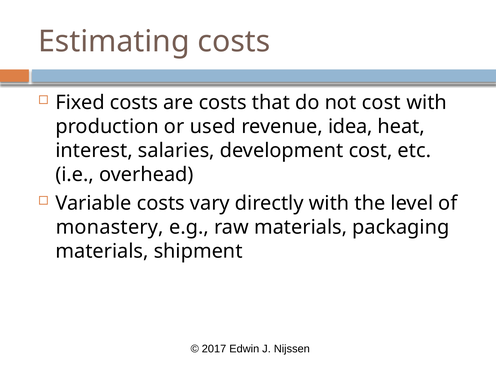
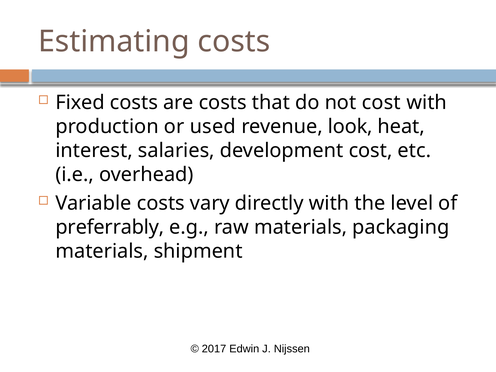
idea: idea -> look (350, 127)
monastery: monastery -> preferrably (110, 227)
